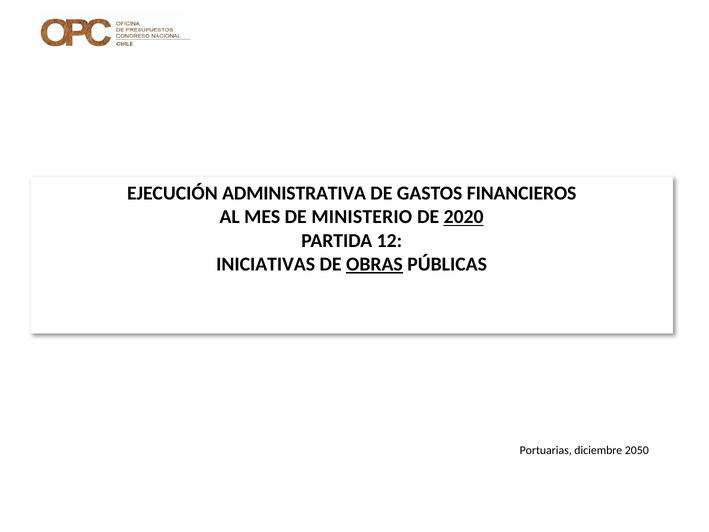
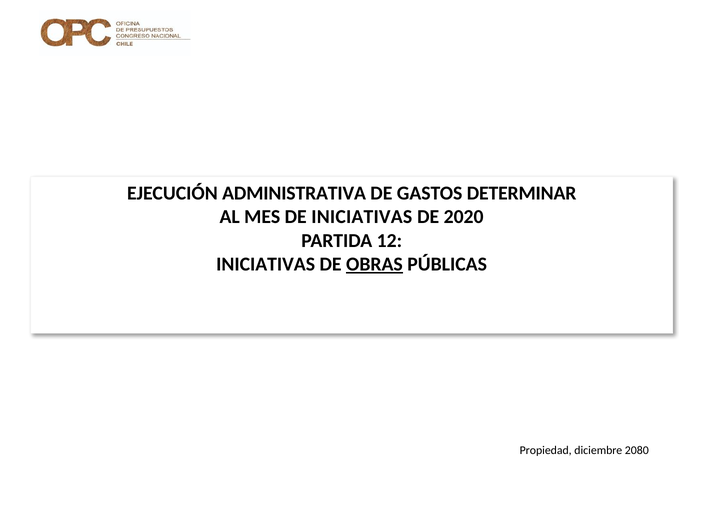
FINANCIEROS: FINANCIEROS -> DETERMINAR (522, 193)
DE MINISTERIO: MINISTERIO -> INICIATIVAS (362, 217)
2020 underline: present -> none (464, 217)
Portuarias: Portuarias -> Propiedad (546, 450)
2050: 2050 -> 2080 (637, 450)
